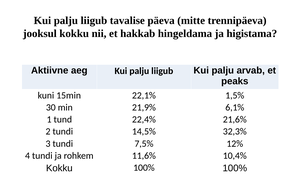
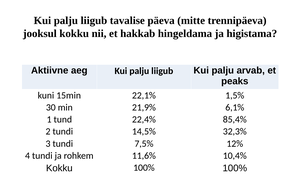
21,6%: 21,6% -> 85,4% (235, 119)
